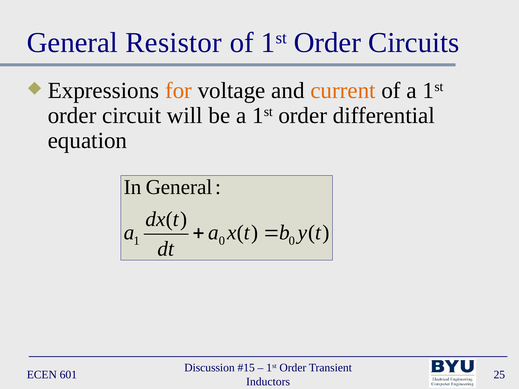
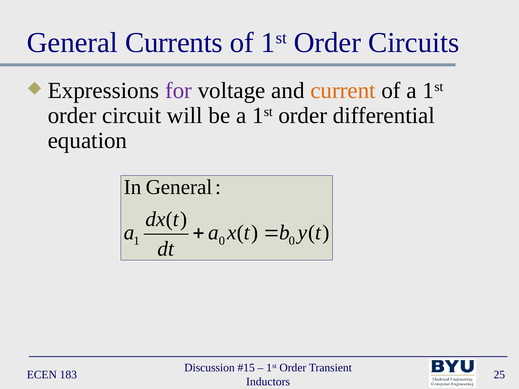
Resistor: Resistor -> Currents (174, 43)
for colour: orange -> purple (178, 91)
601: 601 -> 183 (68, 375)
